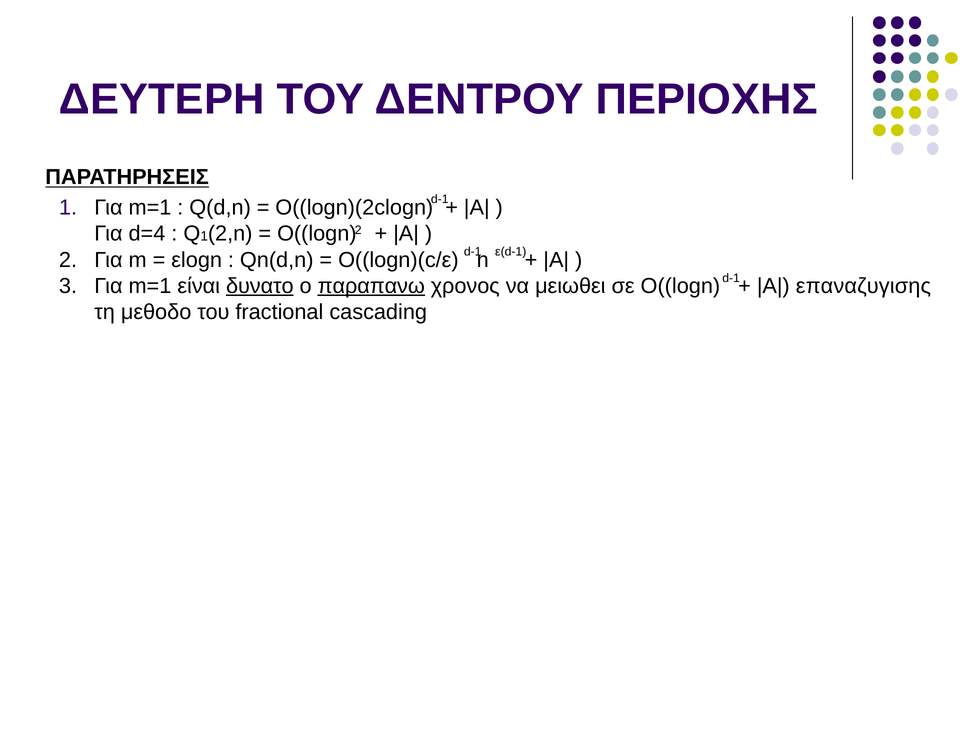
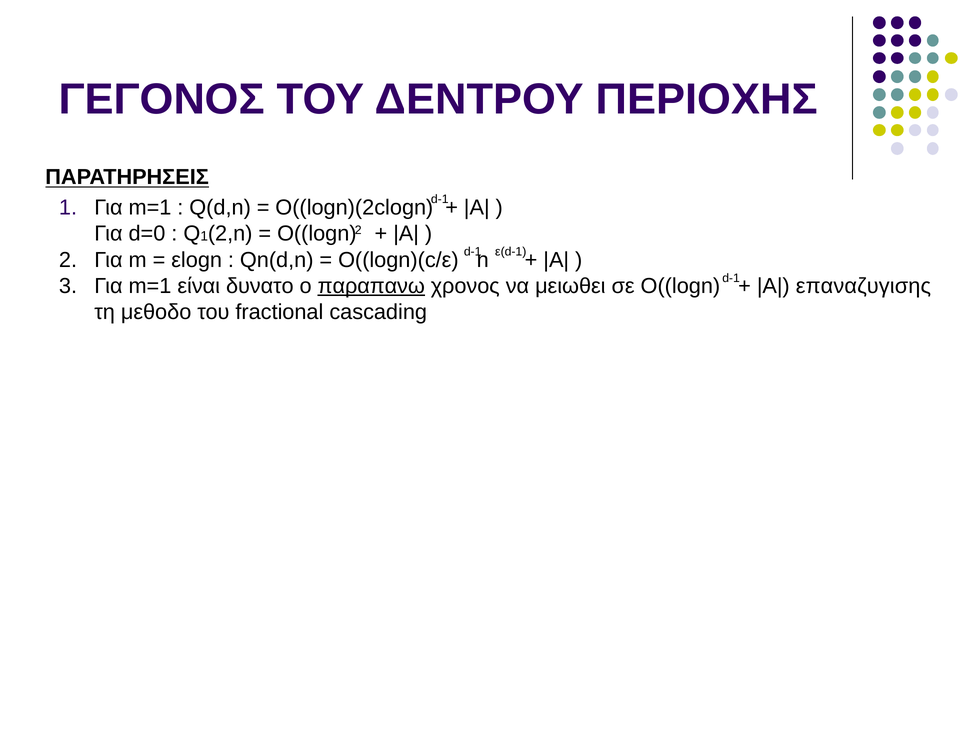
ΔΕΥΤΕΡΗ: ΔΕΥΤΕΡΗ -> ΓΕΓΟΝΟΣ (162, 99)
d=4: d=4 -> d=0 (147, 234)
δυνατο underline: present -> none (260, 286)
